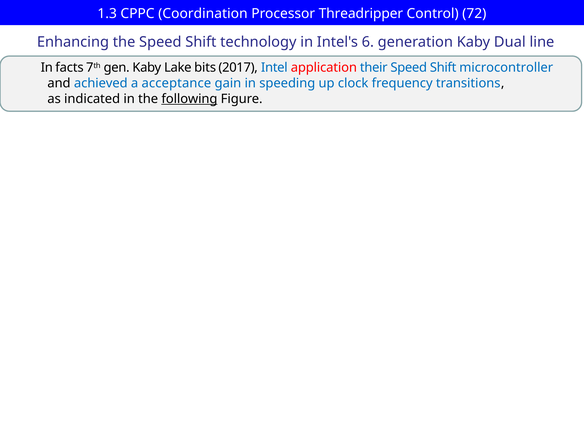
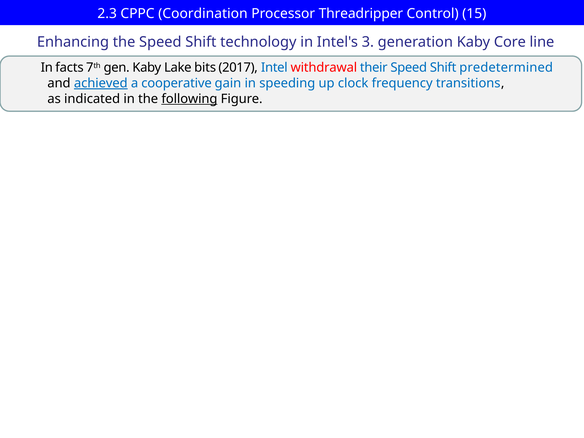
1.3: 1.3 -> 2.3 (107, 14)
72: 72 -> 15 (474, 14)
6: 6 -> 3 (368, 42)
Dual: Dual -> Core (510, 42)
application: application -> withdrawal (324, 68)
microcontroller: microcontroller -> predetermined (506, 68)
achieved underline: none -> present (101, 83)
acceptance: acceptance -> cooperative (177, 83)
